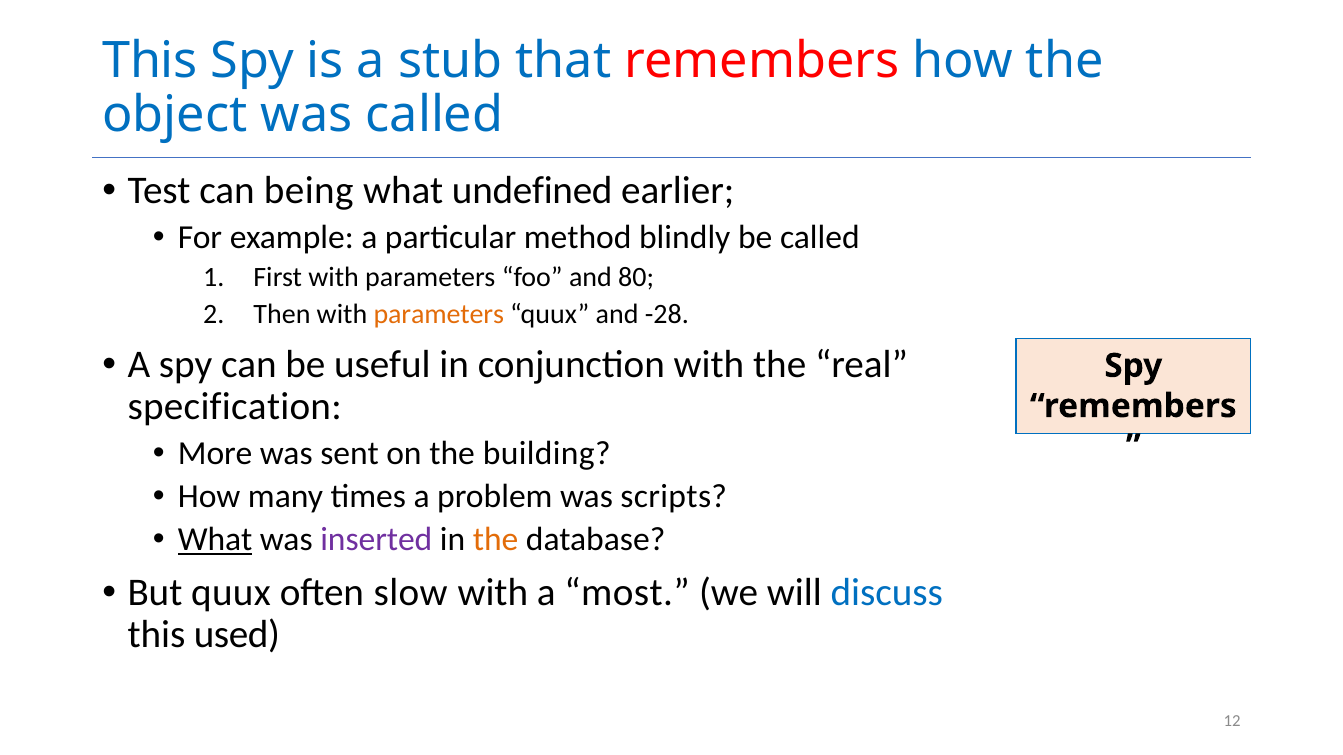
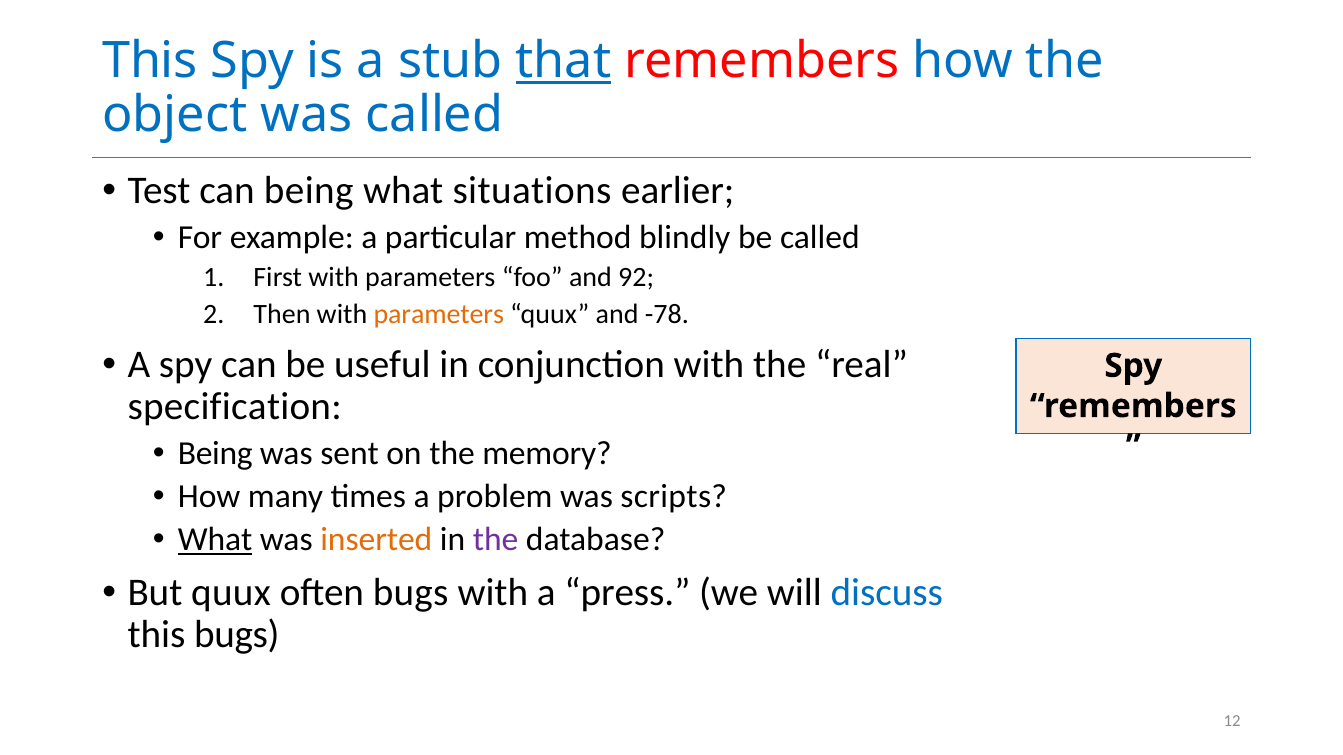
that underline: none -> present (564, 61)
undefined: undefined -> situations (532, 191)
80: 80 -> 92 (636, 278)
-28: -28 -> -78 (667, 315)
More: More -> Being (215, 454)
building: building -> memory (547, 454)
inserted colour: purple -> orange (376, 540)
the colour: orange -> purple (496, 540)
often slow: slow -> bugs (411, 593)
most: most -> press (627, 593)
this used: used -> bugs (237, 635)
